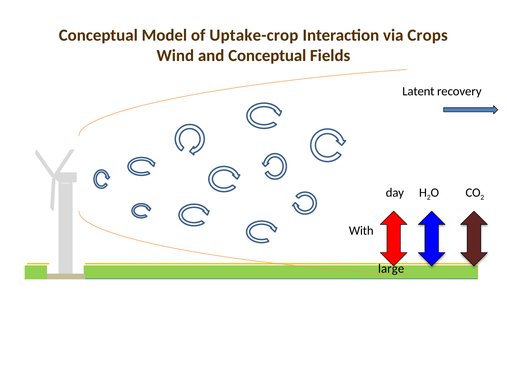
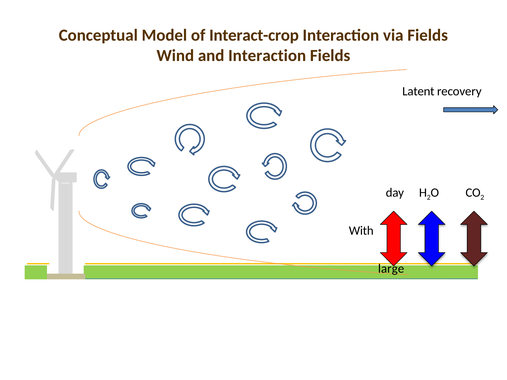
Uptake-crop: Uptake-crop -> Interact-crop (254, 35)
via Crops: Crops -> Fields (428, 35)
and Conceptual: Conceptual -> Interaction (267, 56)
